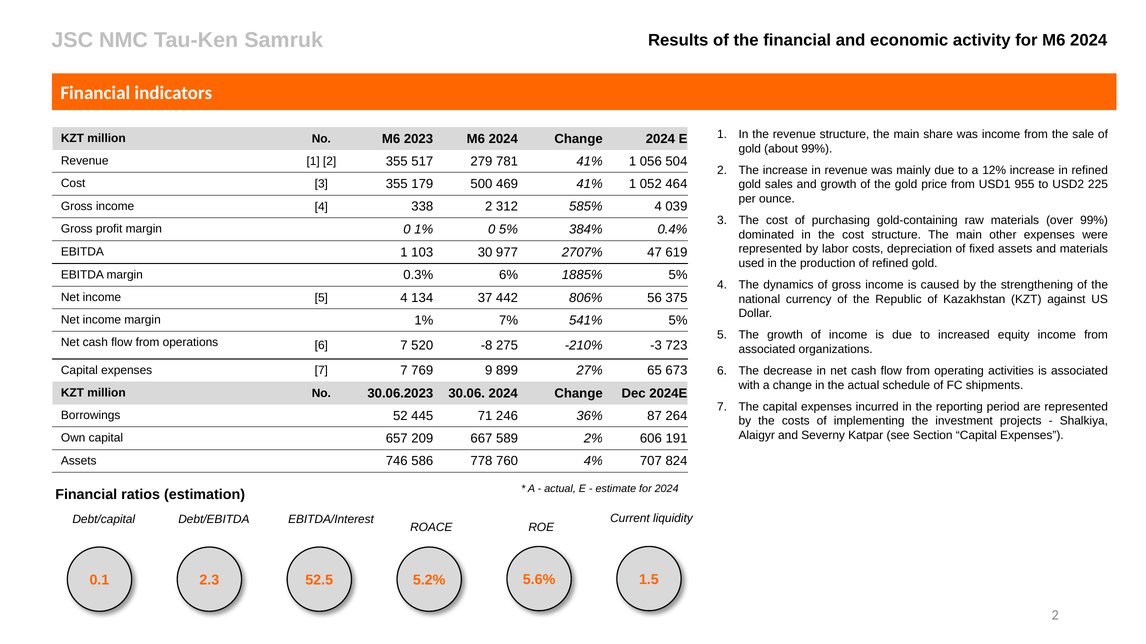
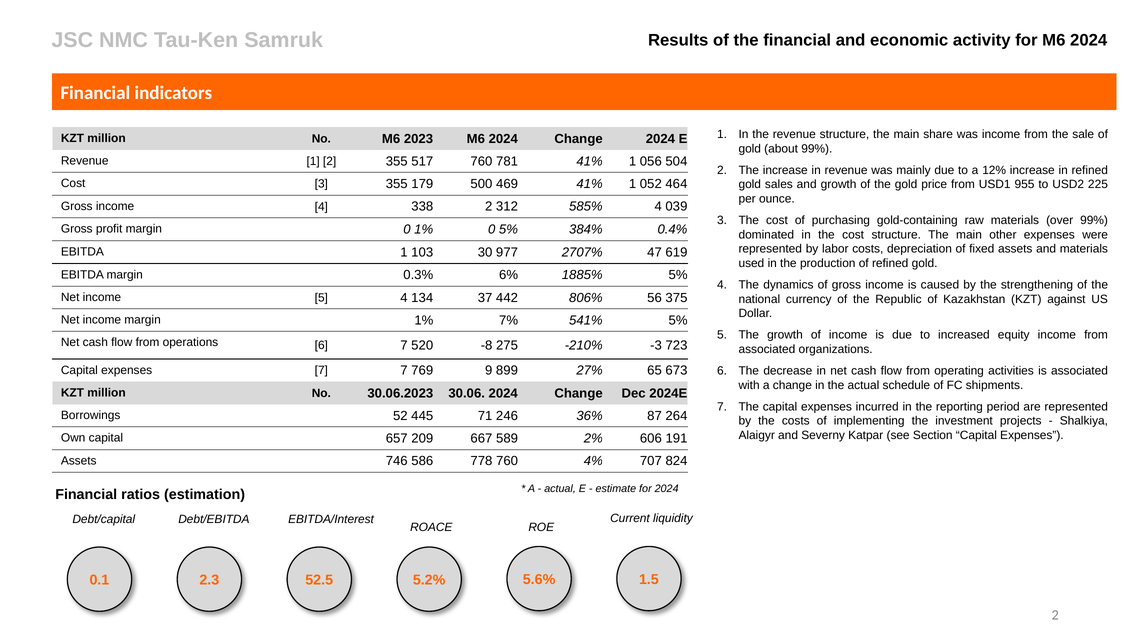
517 279: 279 -> 760 (481, 162)
